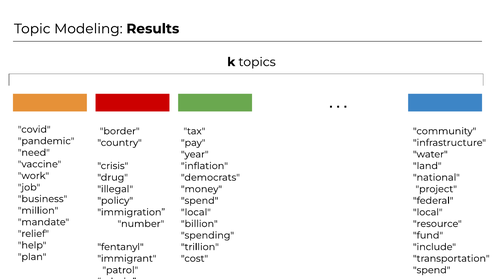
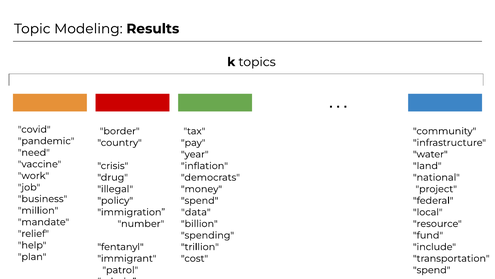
local: local -> data (196, 212)
